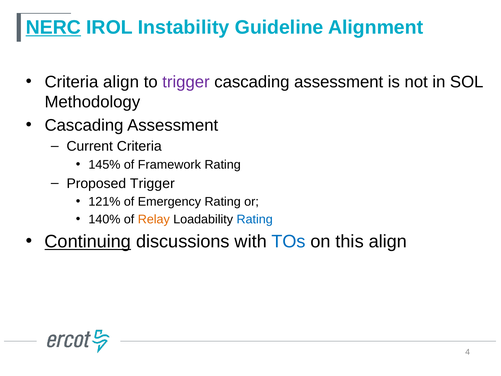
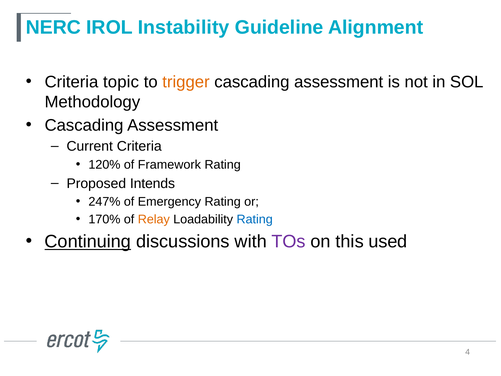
NERC underline: present -> none (53, 27)
Criteria align: align -> topic (121, 82)
trigger colour: purple -> orange (186, 82)
145%: 145% -> 120% (104, 165)
Proposed Trigger: Trigger -> Intends (152, 183)
121%: 121% -> 247% (104, 202)
140%: 140% -> 170% (104, 219)
TOs colour: blue -> purple (289, 241)
this align: align -> used (388, 241)
